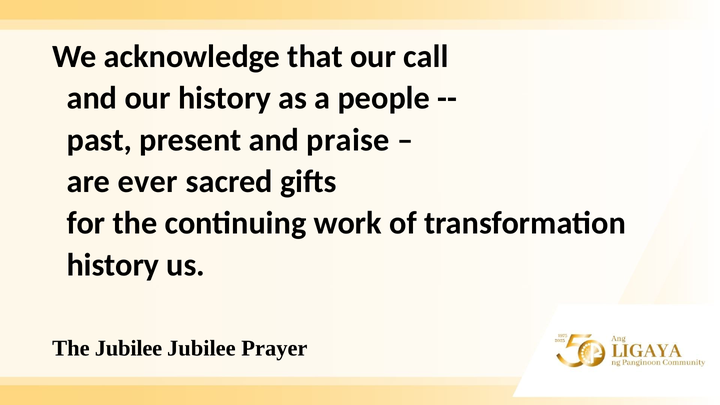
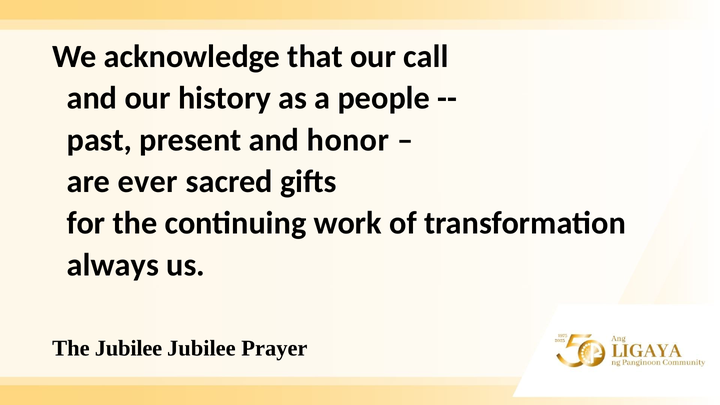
praise: praise -> honor (348, 140)
history: history -> always (113, 265)
